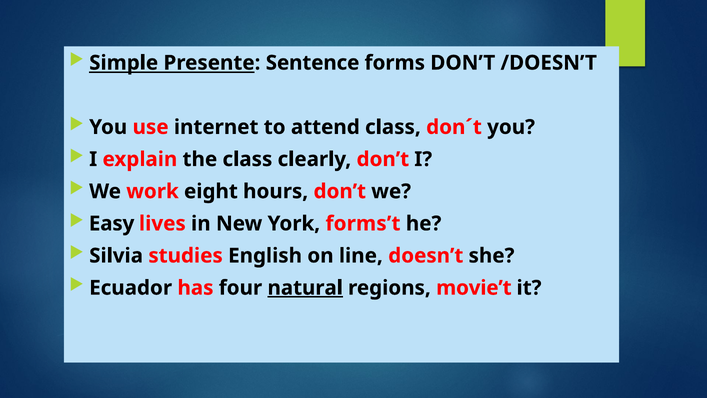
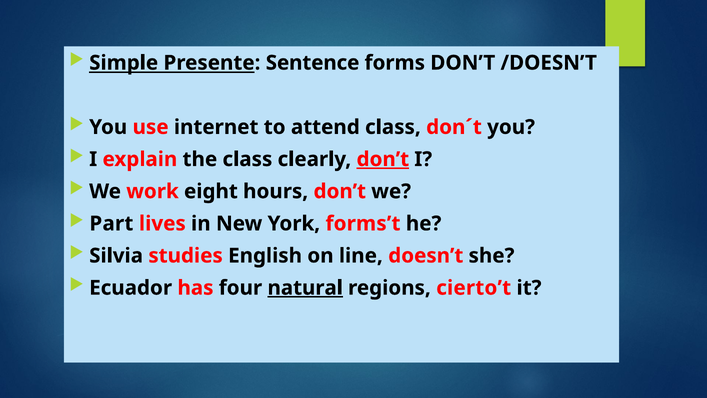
don’t underline: none -> present (383, 159)
Easy: Easy -> Part (111, 223)
movie’t: movie’t -> cierto’t (474, 288)
